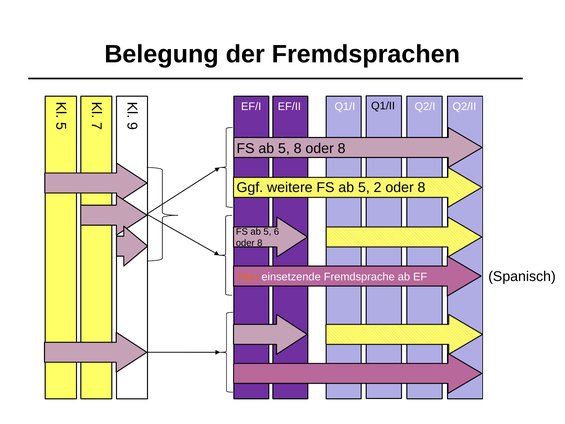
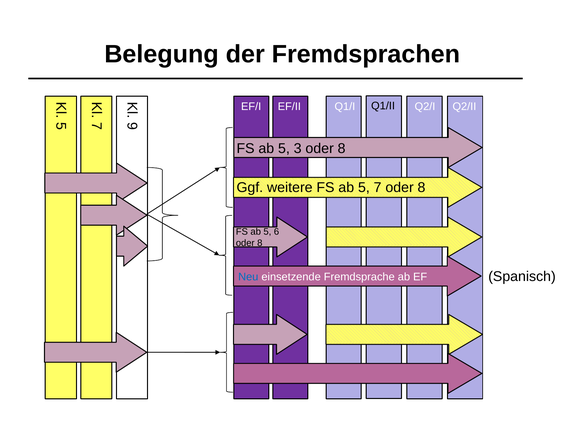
5 8: 8 -> 3 (298, 148)
5 2: 2 -> 7 (378, 188)
Neu colour: orange -> blue (248, 277)
